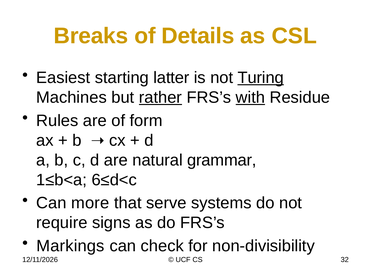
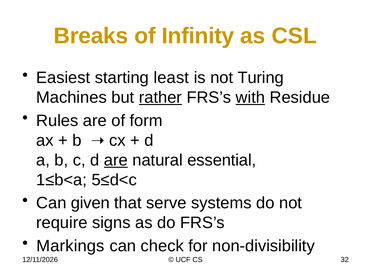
Details: Details -> Infinity (198, 36)
latter: latter -> least (171, 78)
Turing underline: present -> none (261, 78)
are underline: none -> present (116, 160)
grammar: grammar -> essential (222, 160)
6≤d<c: 6≤d<c -> 5≤d<c (114, 180)
more: more -> given (90, 203)
